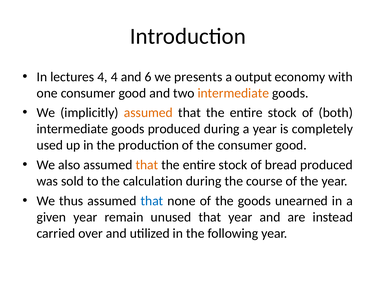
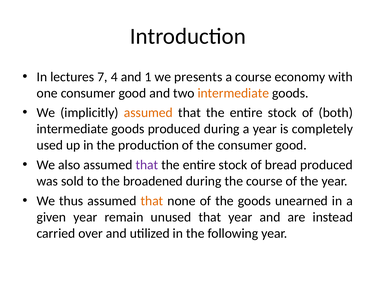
lectures 4: 4 -> 7 (102, 77)
6: 6 -> 1 (148, 77)
a output: output -> course (253, 77)
that colour: orange -> purple (147, 165)
calculation: calculation -> broadened (153, 181)
that colour: blue -> orange (152, 201)
